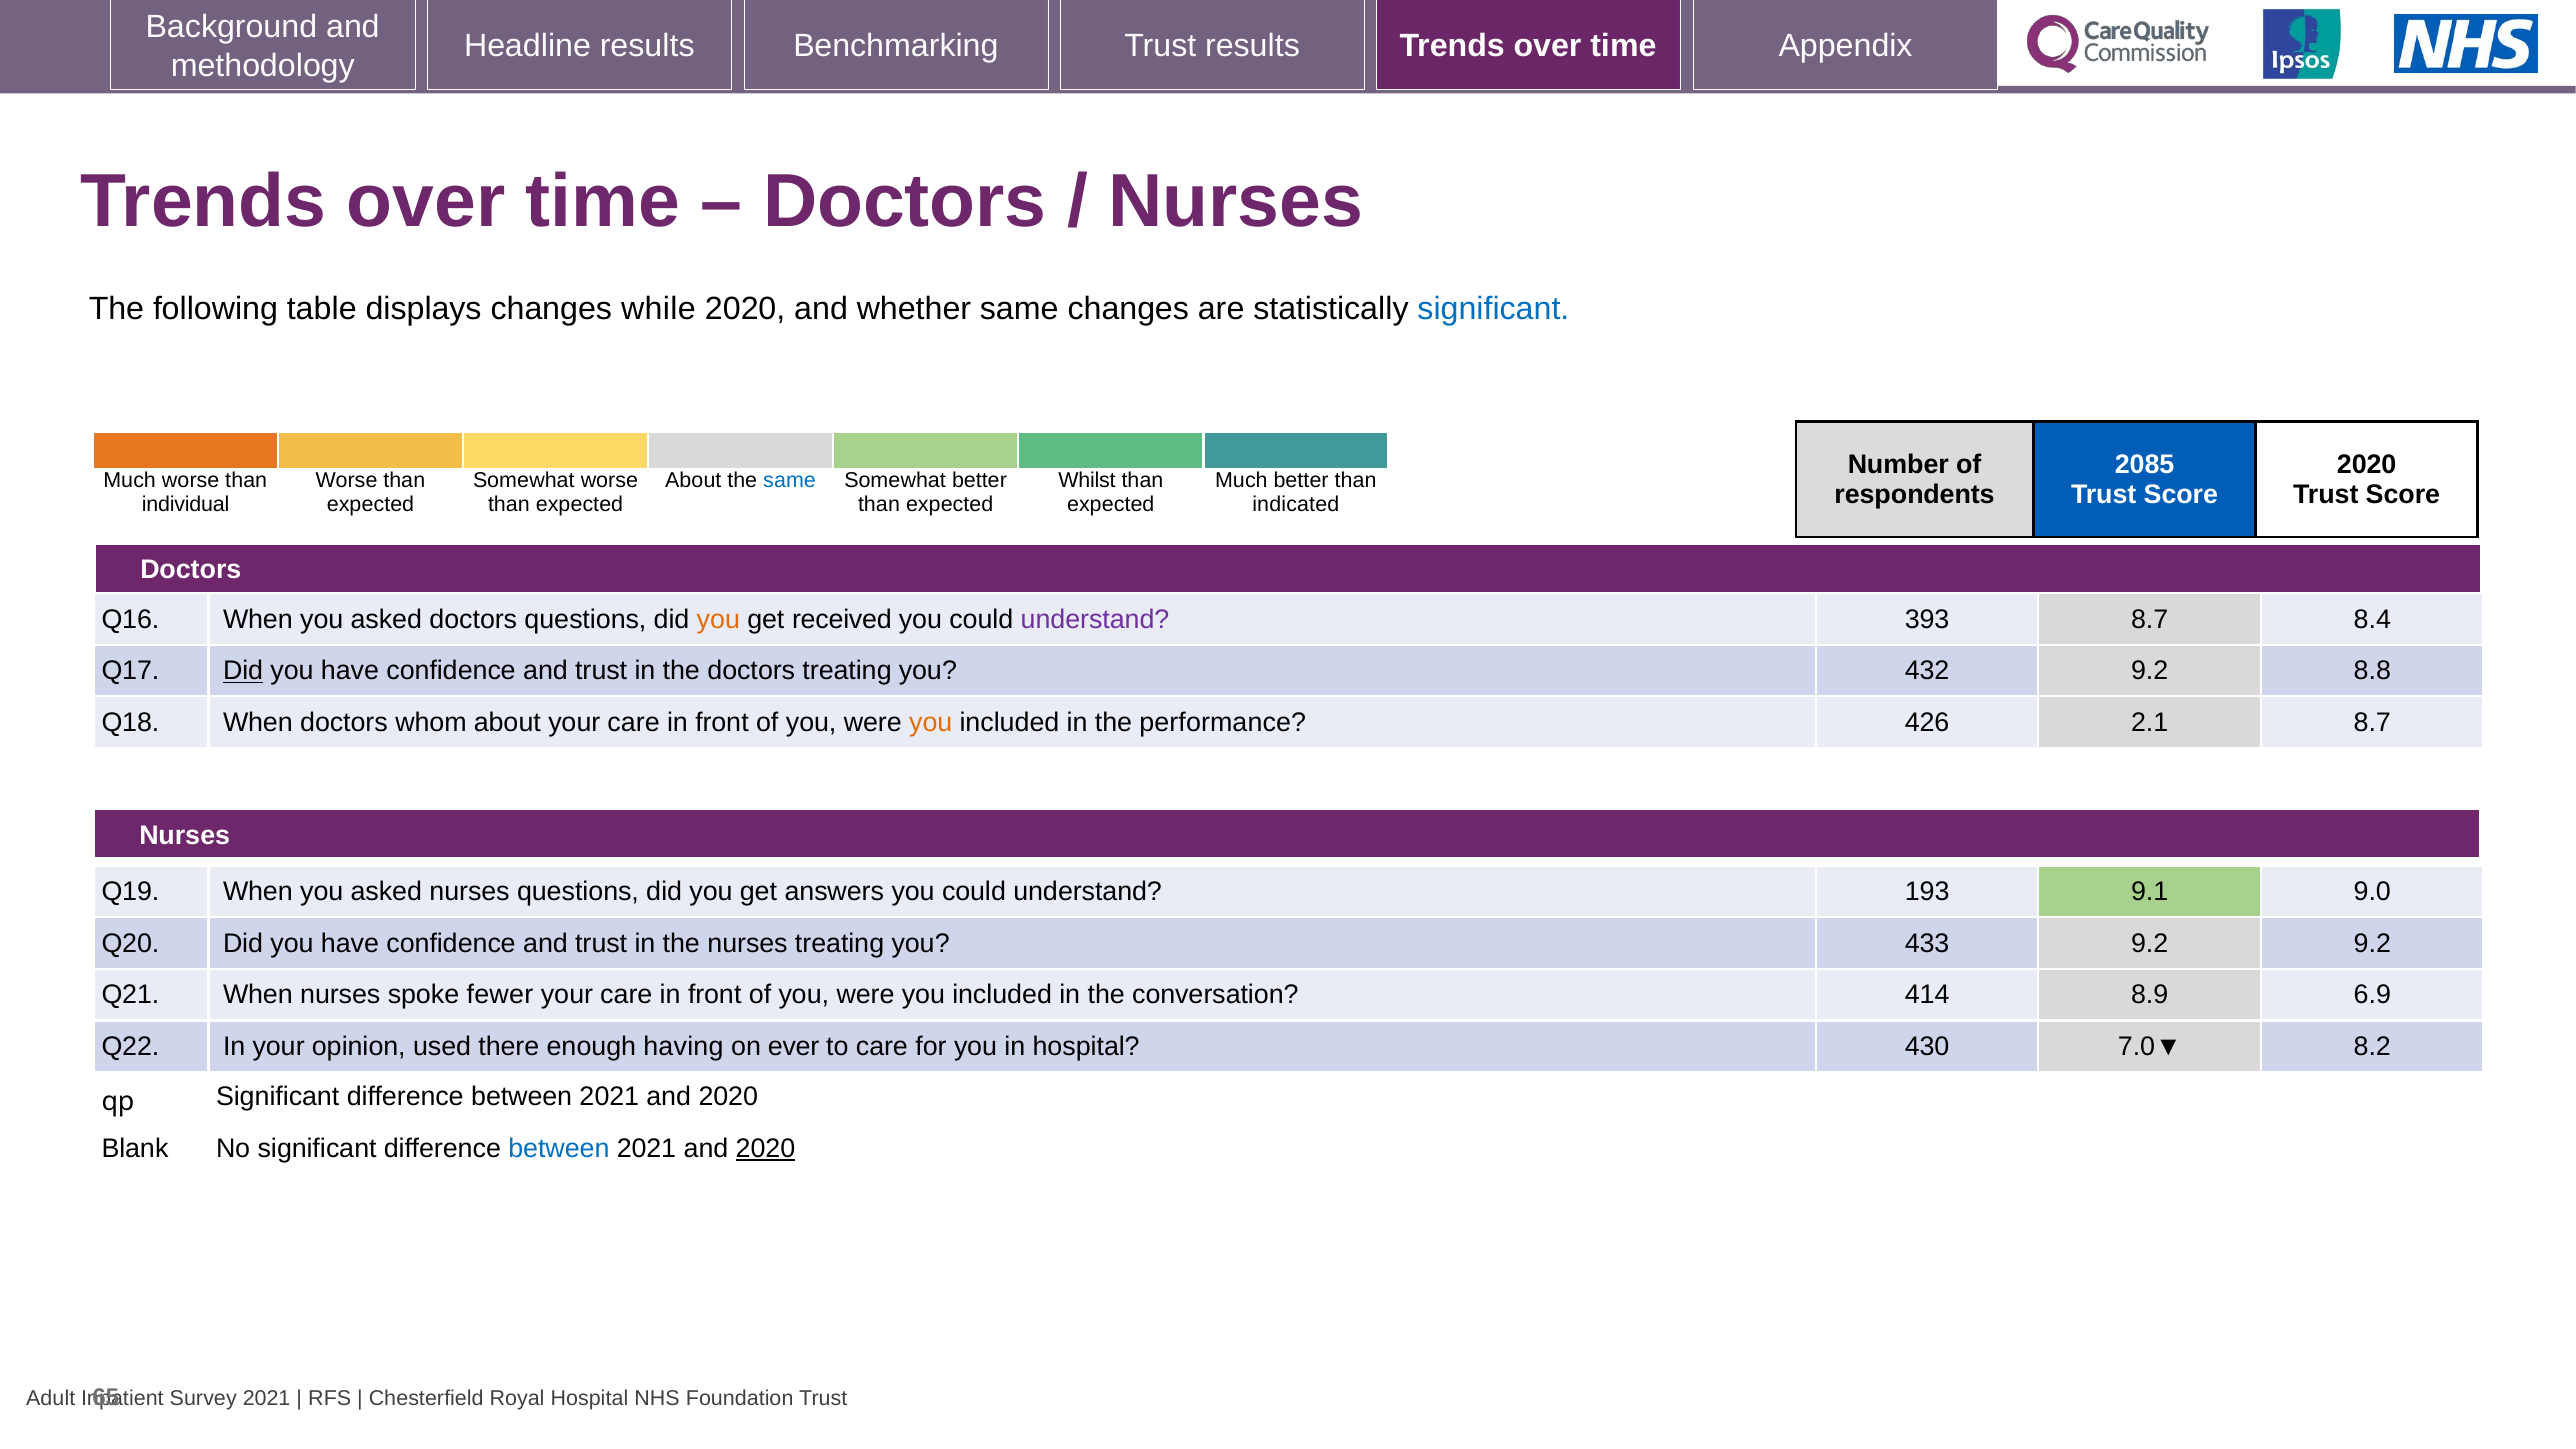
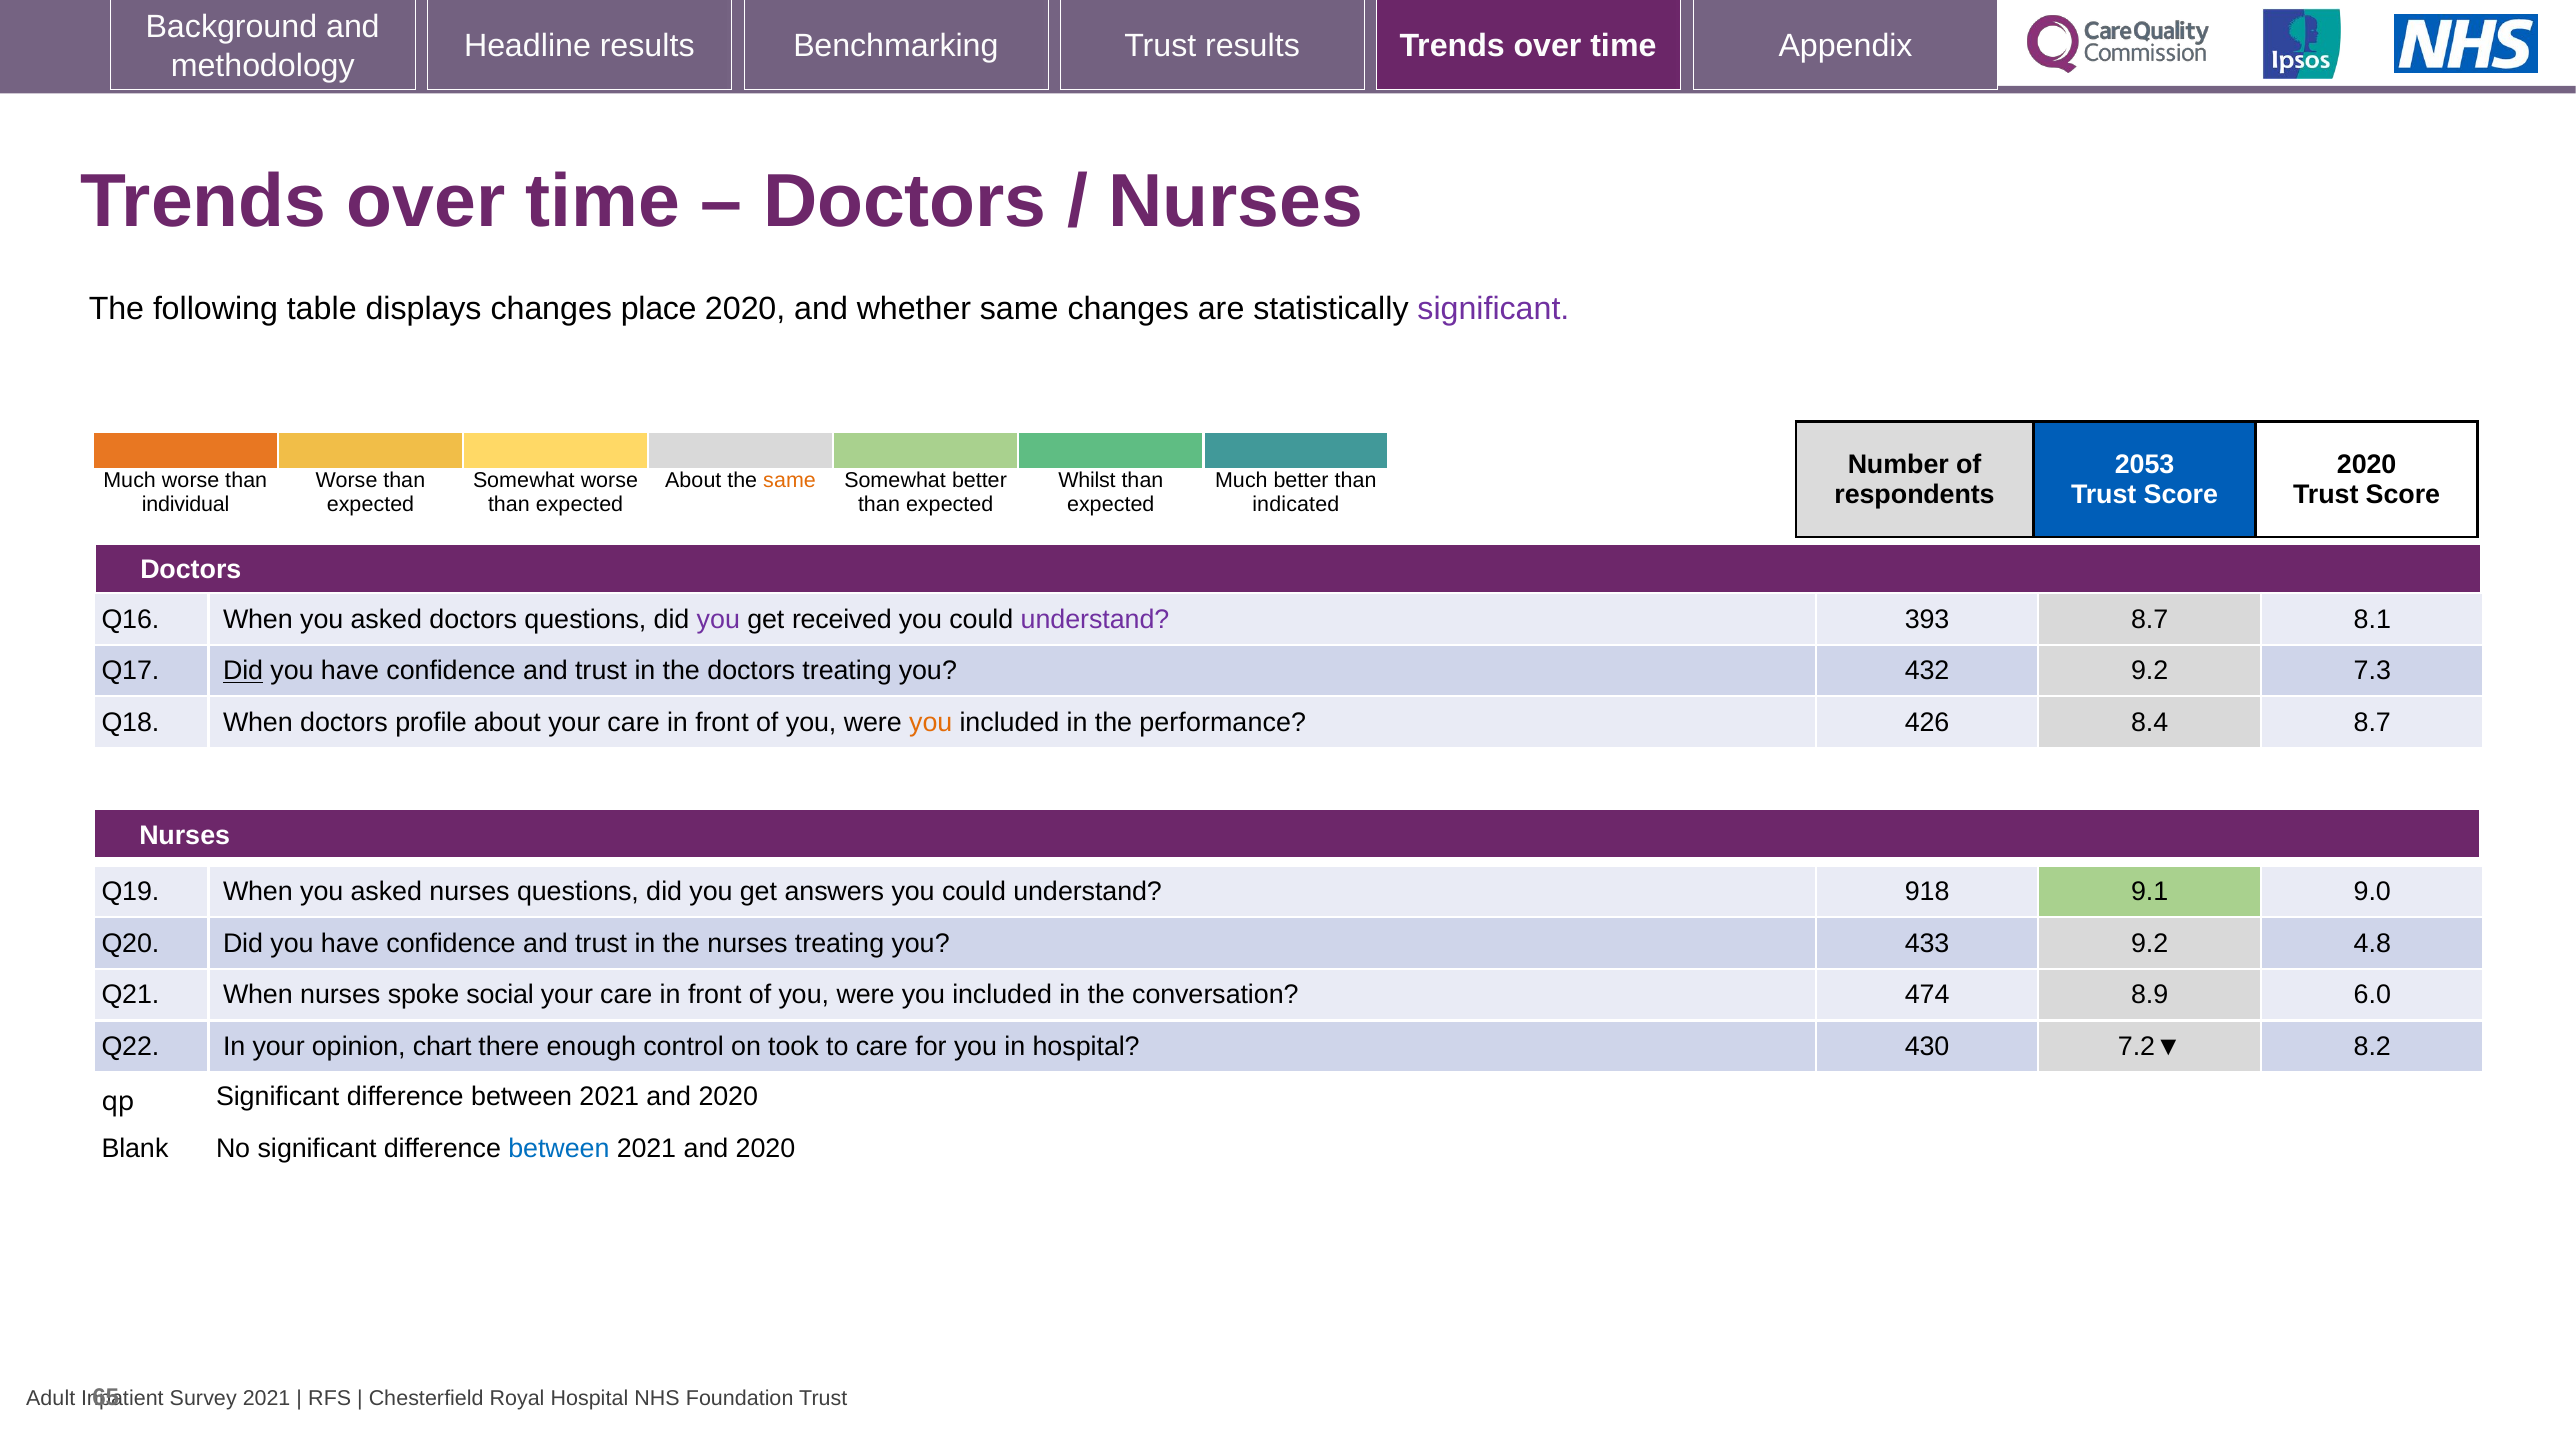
while: while -> place (659, 309)
significant colour: blue -> purple (1493, 309)
2085: 2085 -> 2053 (2145, 465)
same colour: blue -> orange (790, 481)
you colour: orange -> purple (718, 619)
8.4: 8.4 -> 8.1 (2372, 619)
8.8: 8.8 -> 7.3 (2372, 671)
whom: whom -> profile (431, 722)
2.1: 2.1 -> 8.4 (2150, 722)
193: 193 -> 918 (1927, 892)
9.2 9.2: 9.2 -> 4.8 (2372, 943)
fewer: fewer -> social (500, 995)
414: 414 -> 474 (1927, 995)
6.9: 6.9 -> 6.0 (2372, 995)
used: used -> chart (442, 1047)
having: having -> control (684, 1047)
ever: ever -> took (794, 1047)
7.0▼: 7.0▼ -> 7.2▼ (2150, 1047)
2020 underline: present -> none (765, 1149)
